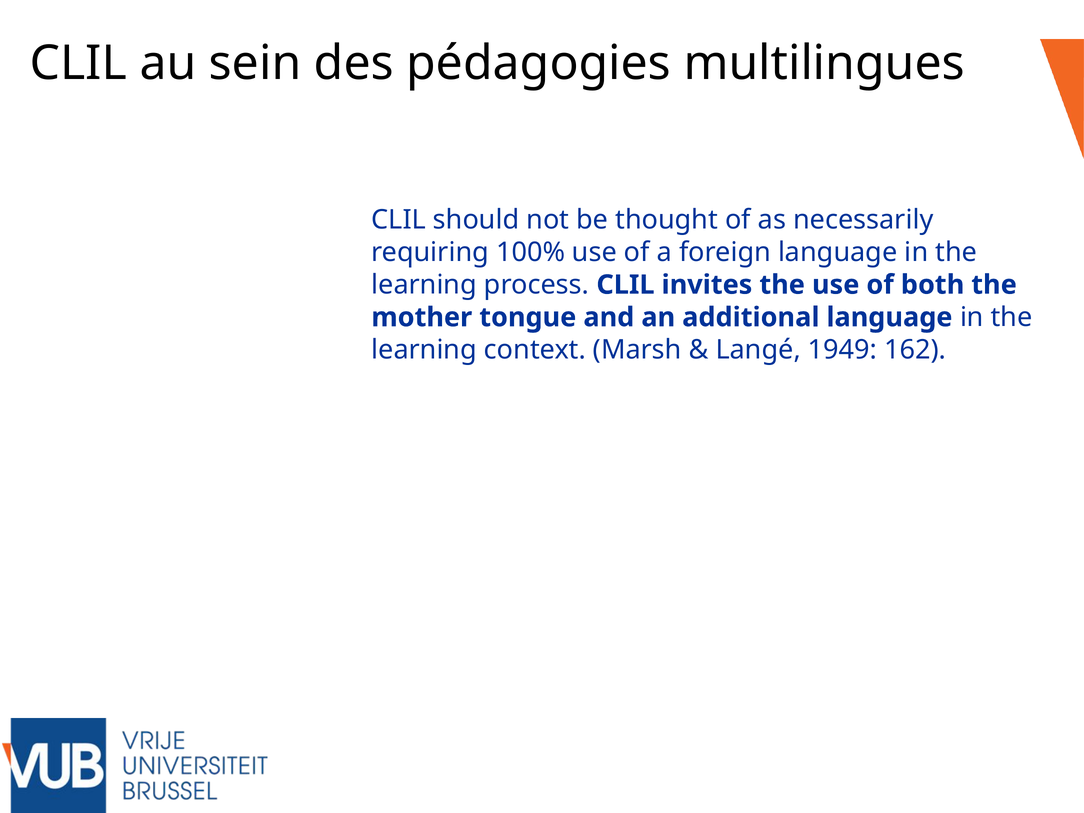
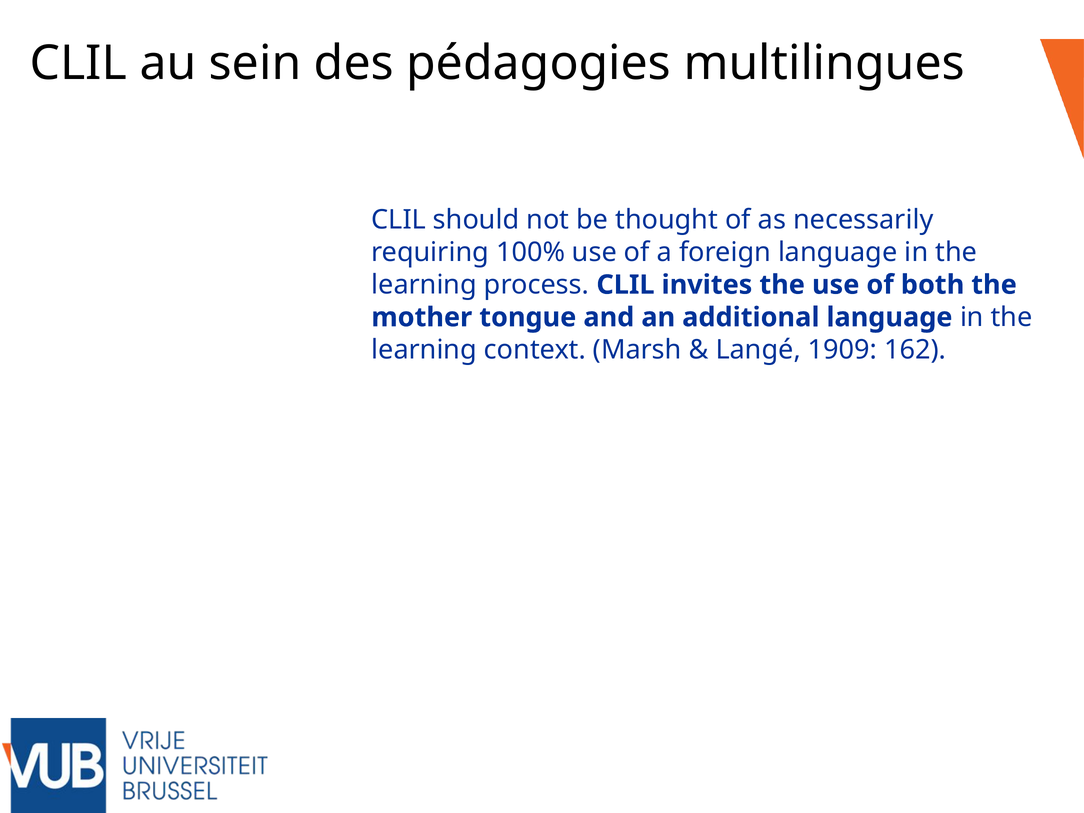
1949: 1949 -> 1909 (843, 350)
